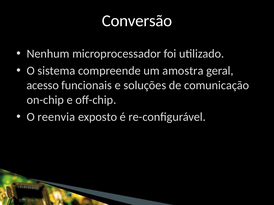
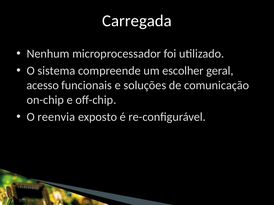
Conversão: Conversão -> Carregada (137, 21)
amostra: amostra -> escolher (183, 71)
